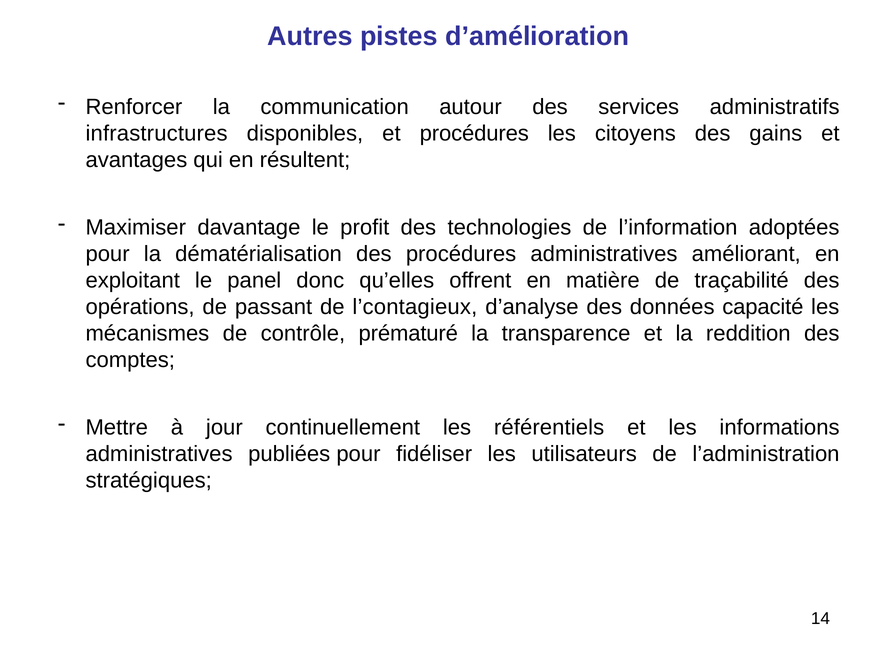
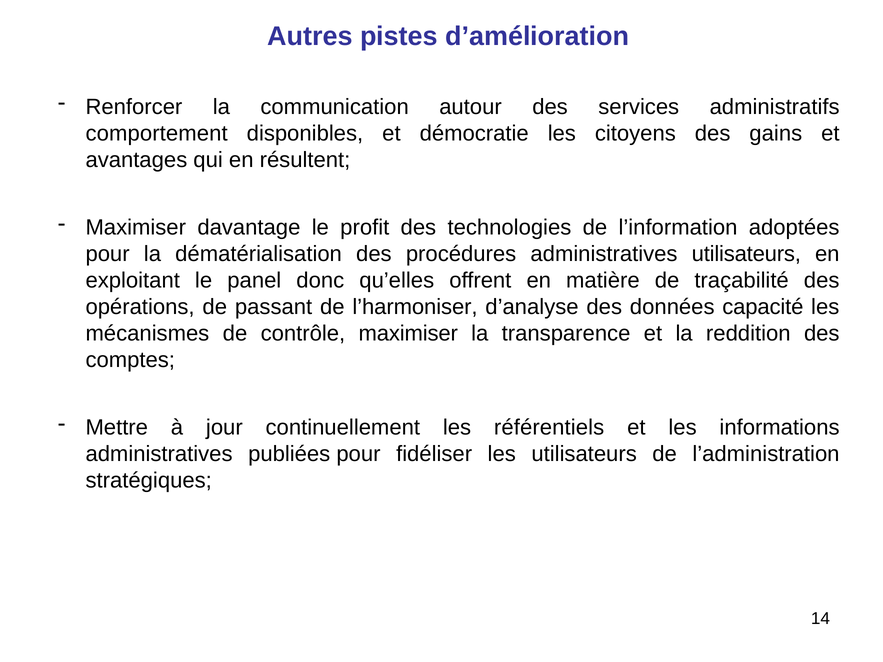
infrastructures: infrastructures -> comportement (157, 133)
et procédures: procédures -> démocratie (474, 133)
administratives améliorant: améliorant -> utilisateurs (746, 254)
l’contagieux: l’contagieux -> l’harmoniser (415, 307)
contrôle prématuré: prématuré -> maximiser (408, 334)
